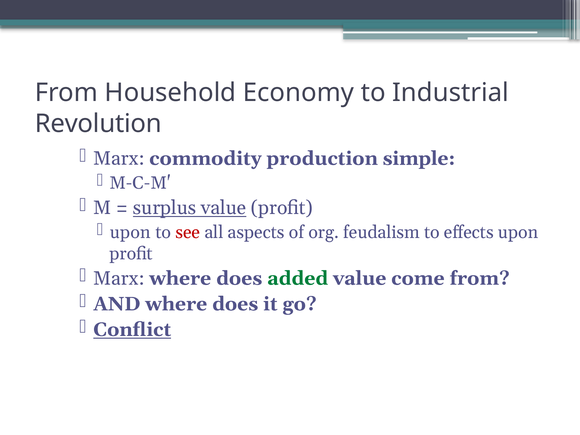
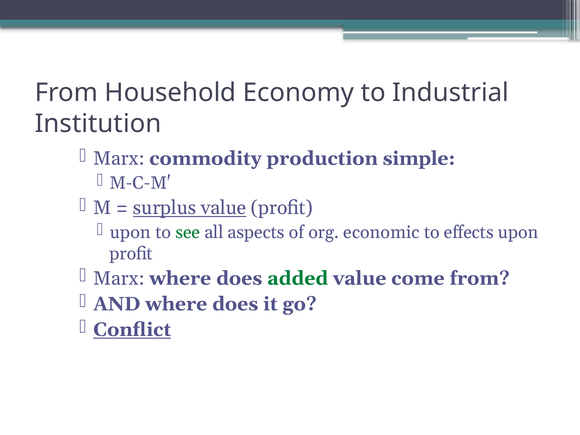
Revolution: Revolution -> Institution (98, 124)
see colour: red -> green (188, 232)
feudalism: feudalism -> economic (381, 232)
